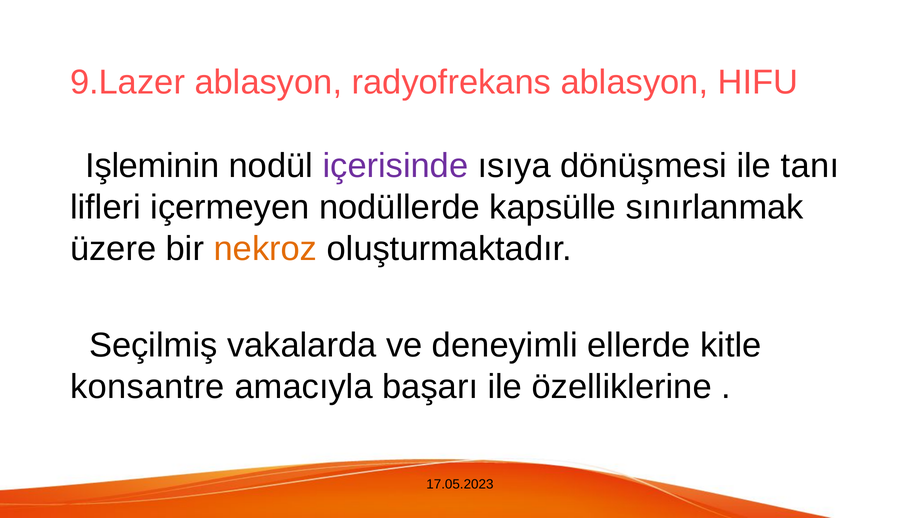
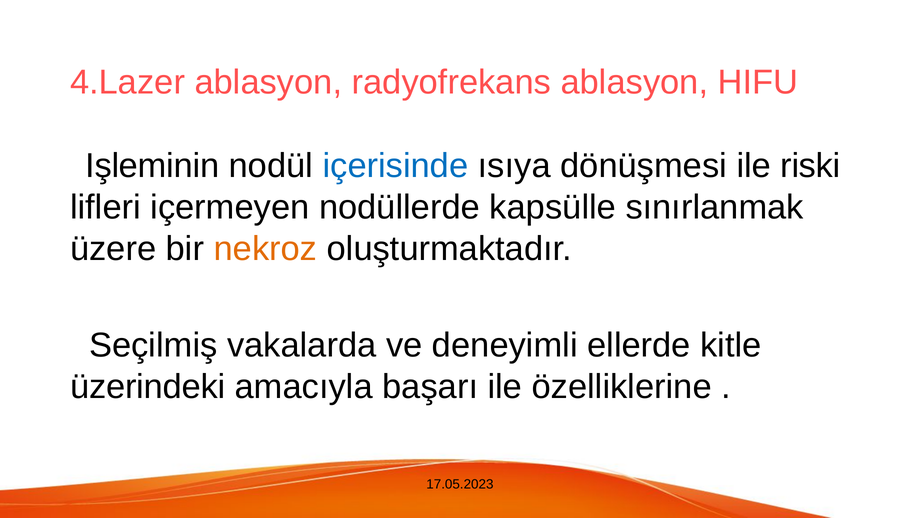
9.Lazer: 9.Lazer -> 4.Lazer (128, 82)
içerisinde colour: purple -> blue (395, 166)
tanı: tanı -> riski (810, 166)
konsantre: konsantre -> üzerindeki (148, 387)
